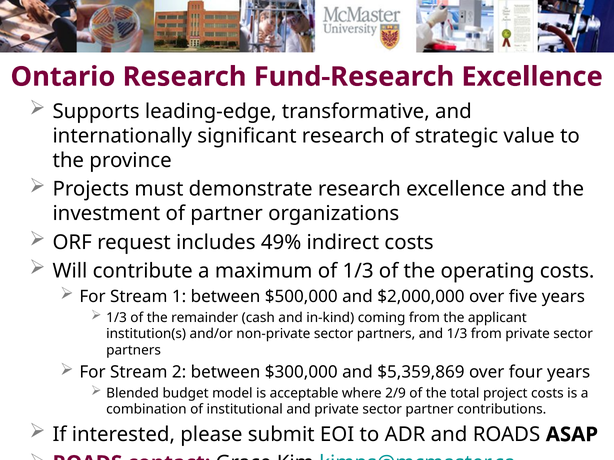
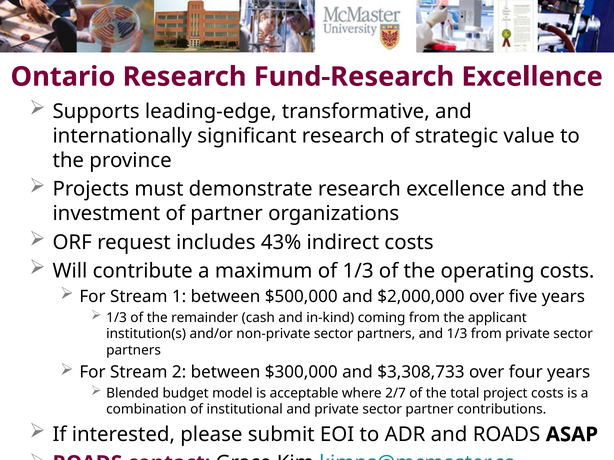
49%: 49% -> 43% (281, 243)
$5,359,869: $5,359,869 -> $3,308,733 (421, 373)
2/9: 2/9 -> 2/7 (396, 394)
